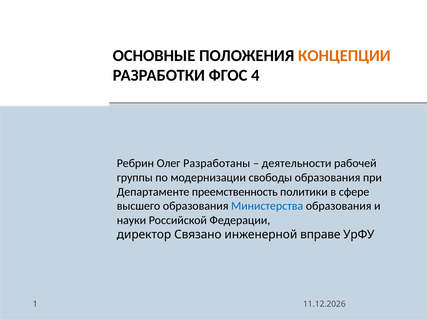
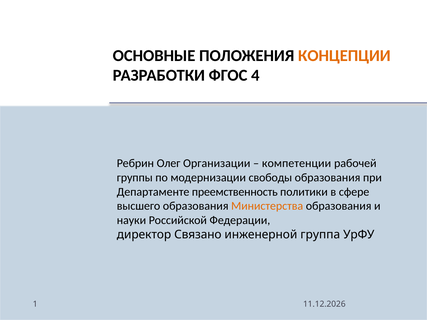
Разработаны: Разработаны -> Организации (217, 163)
деятельности: деятельности -> компетенции (297, 163)
Министерства colour: blue -> orange (267, 206)
вправе: вправе -> группа (320, 235)
